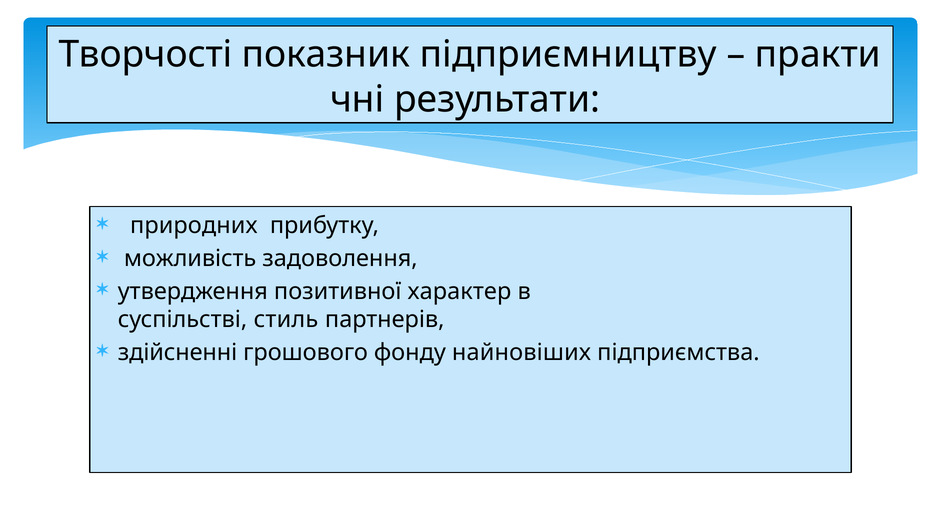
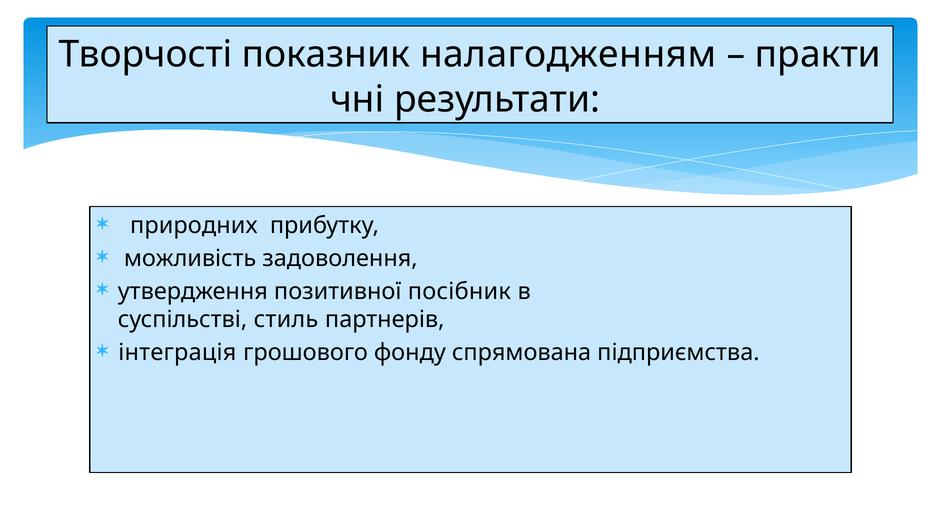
підприємництву: підприємництву -> налагодженням (568, 55)
характер: характер -> посібник (459, 291)
здійсненні: здійсненні -> інтеграція (177, 352)
найновіших: найновіших -> спрямована (522, 352)
